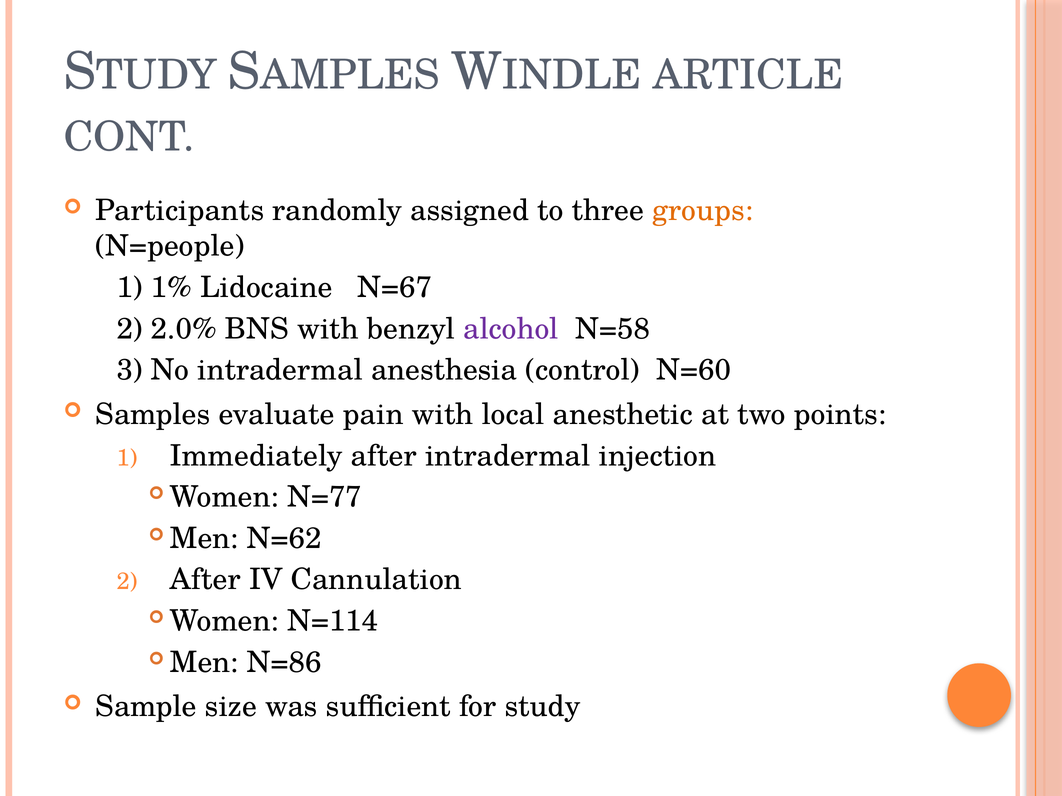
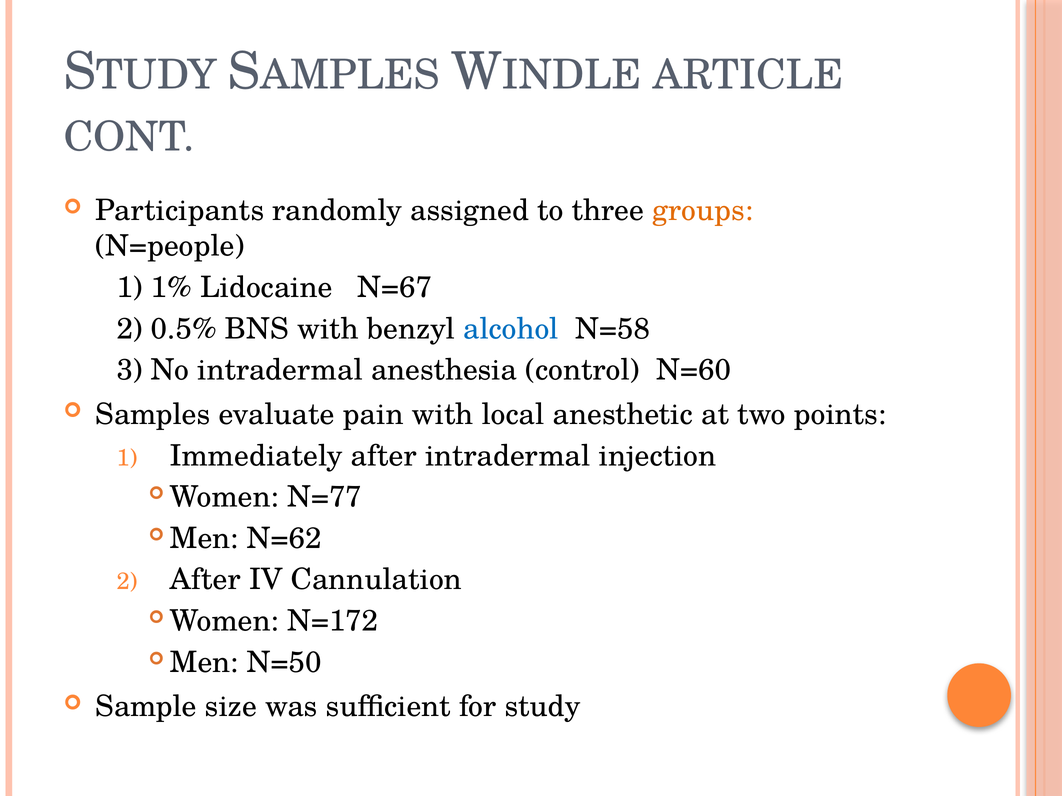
2.0%: 2.0% -> 0.5% (184, 329)
alcohol colour: purple -> blue (511, 329)
N=114: N=114 -> N=172 (333, 621)
N=86: N=86 -> N=50 (284, 663)
